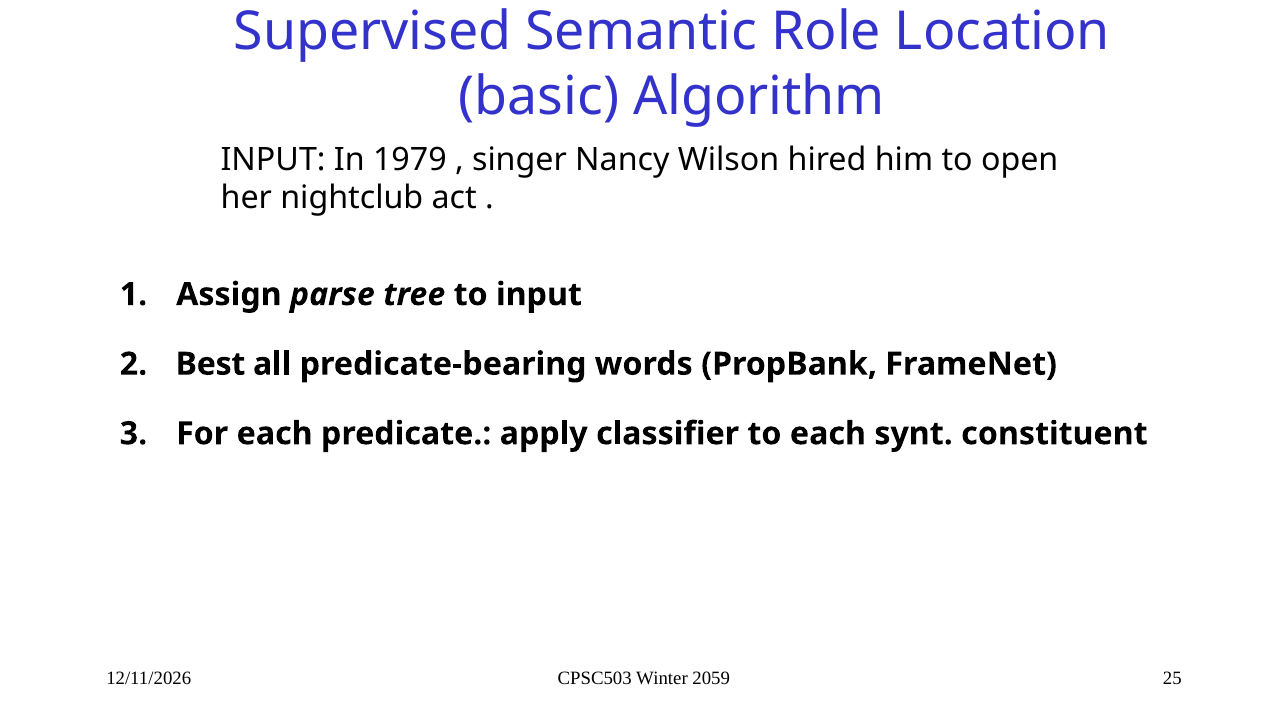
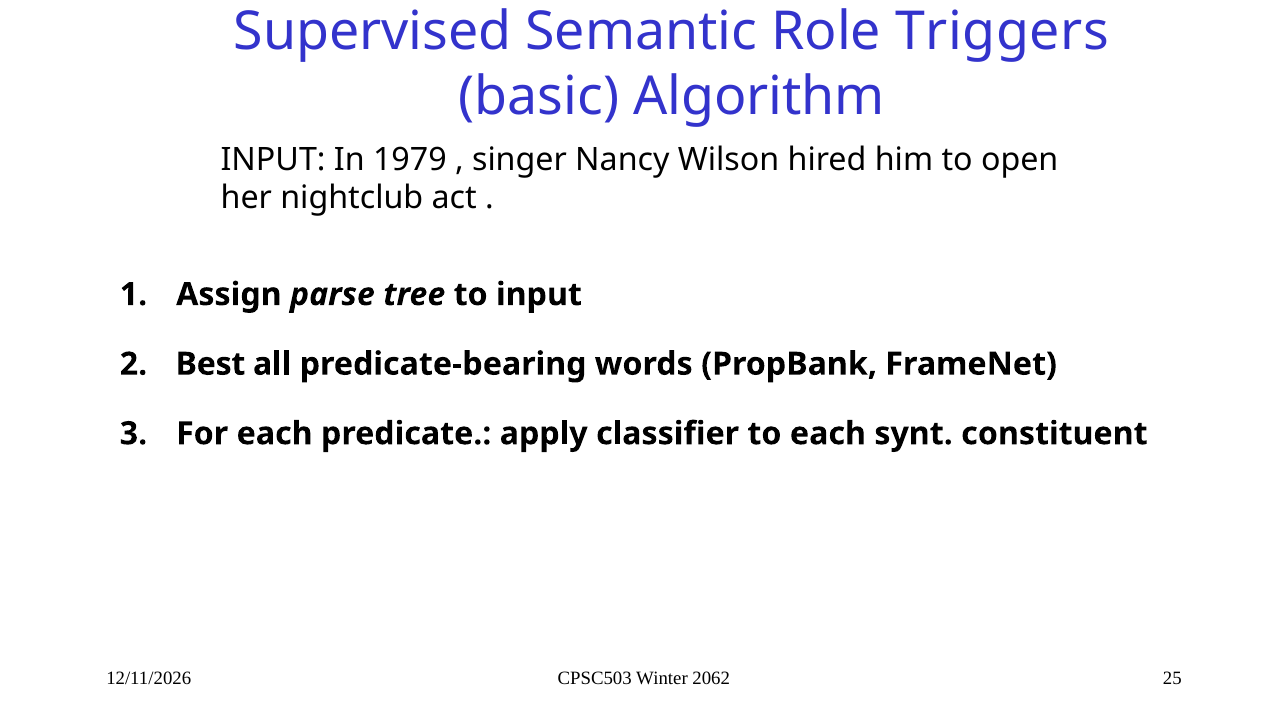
Location: Location -> Triggers (1002, 32)
2059: 2059 -> 2062 (711, 678)
